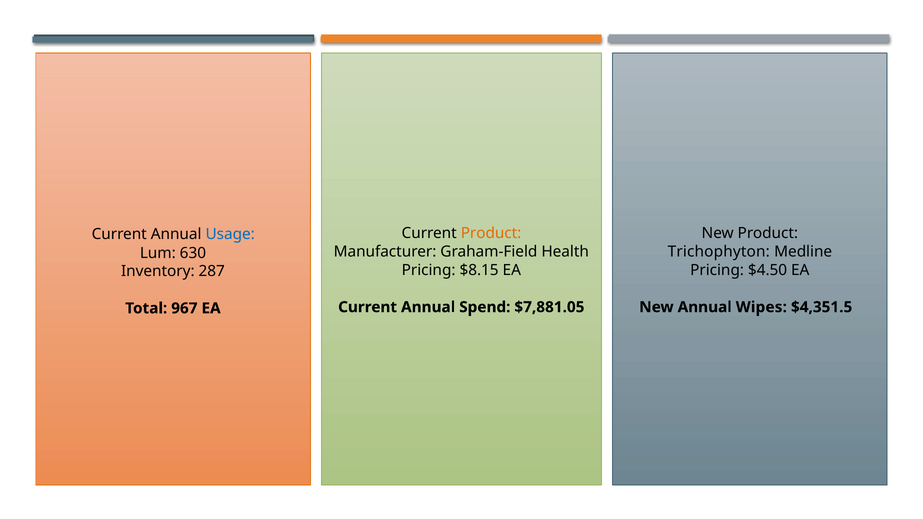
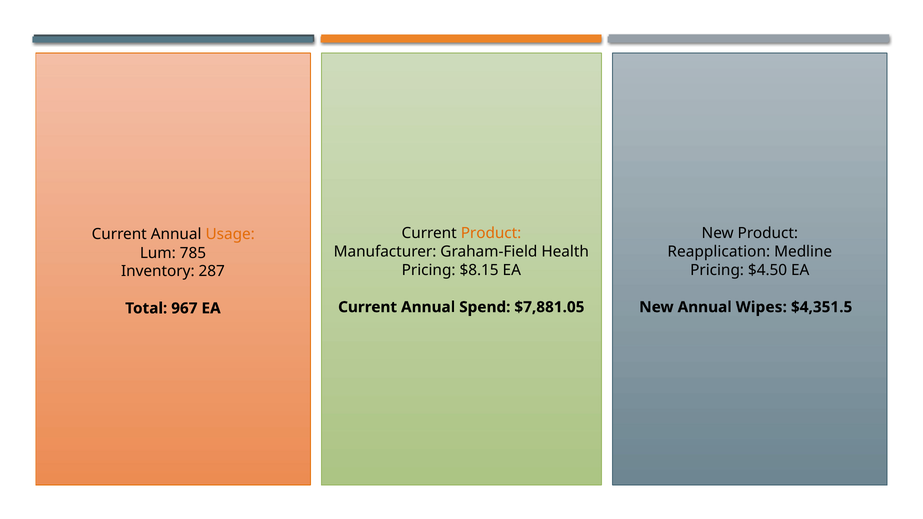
Usage colour: blue -> orange (230, 234)
Trichophyton: Trichophyton -> Reapplication (719, 252)
630: 630 -> 785 (193, 253)
